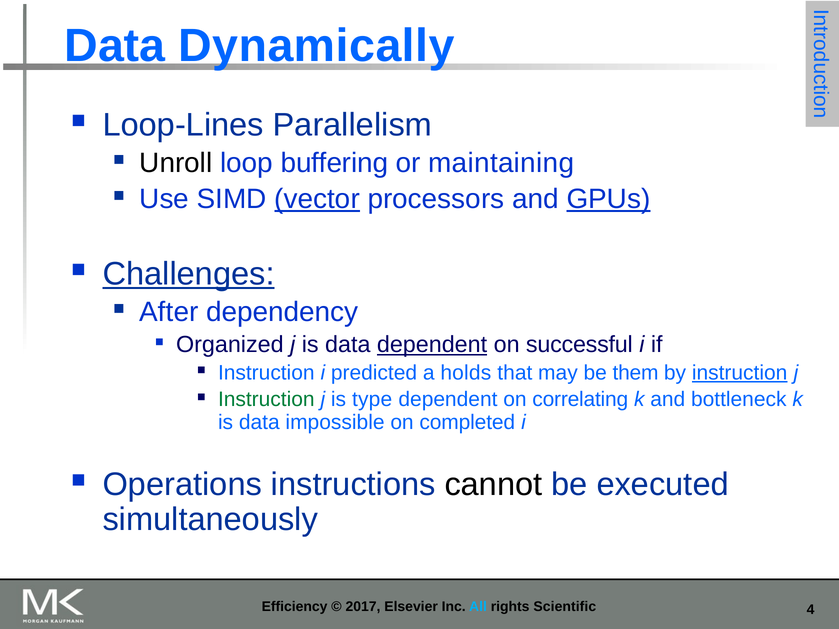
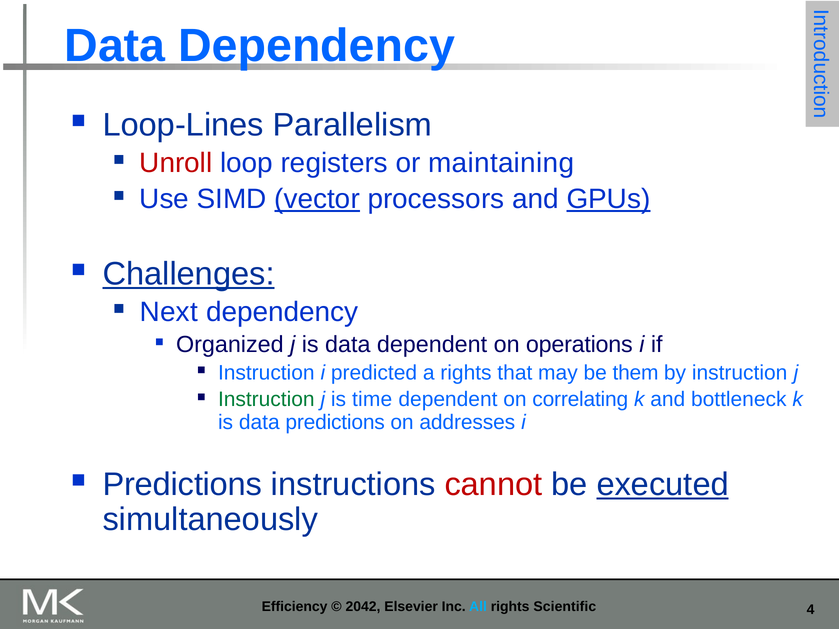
Data Dynamically: Dynamically -> Dependency (317, 46)
Unroll colour: black -> red (176, 163)
buffering: buffering -> registers (334, 163)
After: After -> Next (169, 312)
dependent underline: present -> none (432, 345)
successful: successful -> operations (579, 345)
a holds: holds -> rights (466, 373)
instruction underline: present -> none (740, 373)
type: type -> time (372, 400)
data impossible: impossible -> predictions (335, 422)
completed: completed -> addresses (467, 422)
Operations: Operations -> Predictions (182, 485)
cannot colour: black -> red (493, 485)
executed underline: none -> present (663, 485)
2017: 2017 -> 2042 (363, 607)
